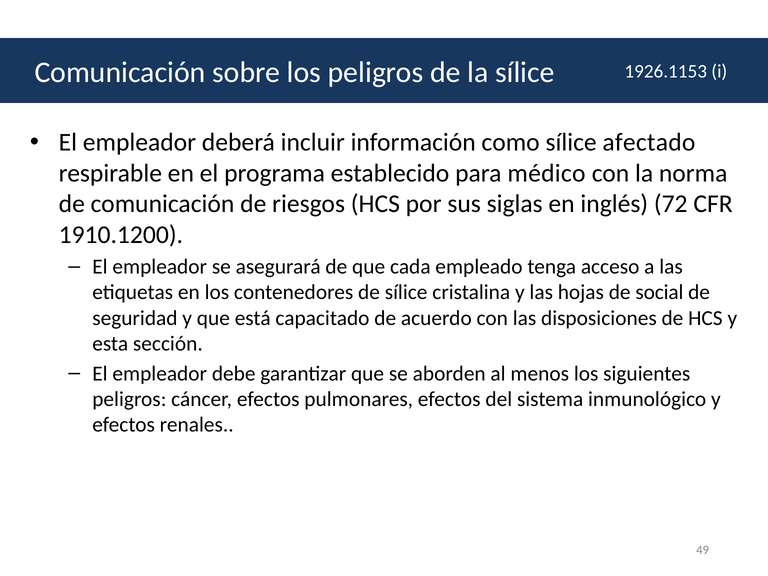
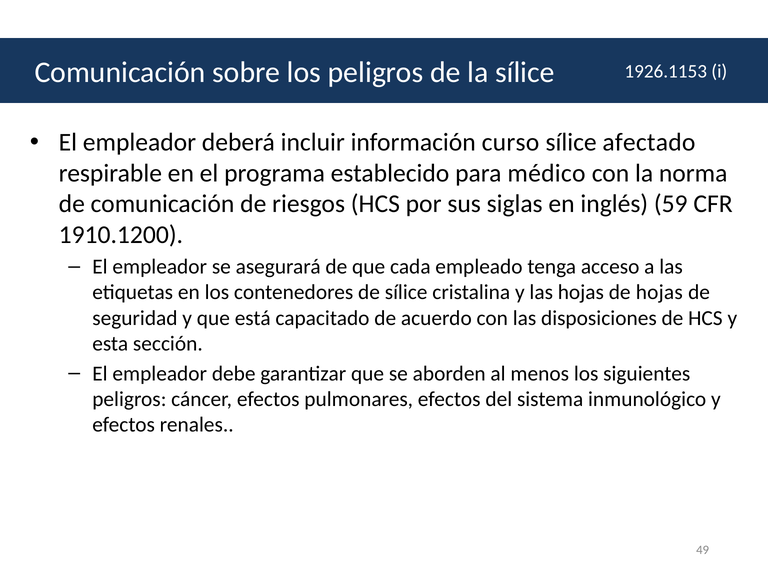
como: como -> curso (510, 143)
72: 72 -> 59 (671, 204)
de social: social -> hojas (659, 292)
